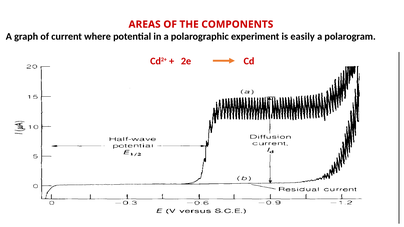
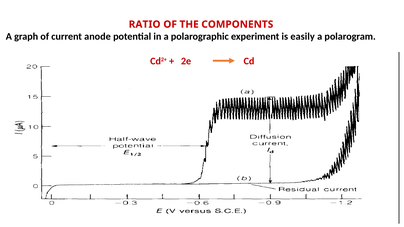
AREAS: AREAS -> RATIO (145, 24)
where: where -> anode (98, 37)
